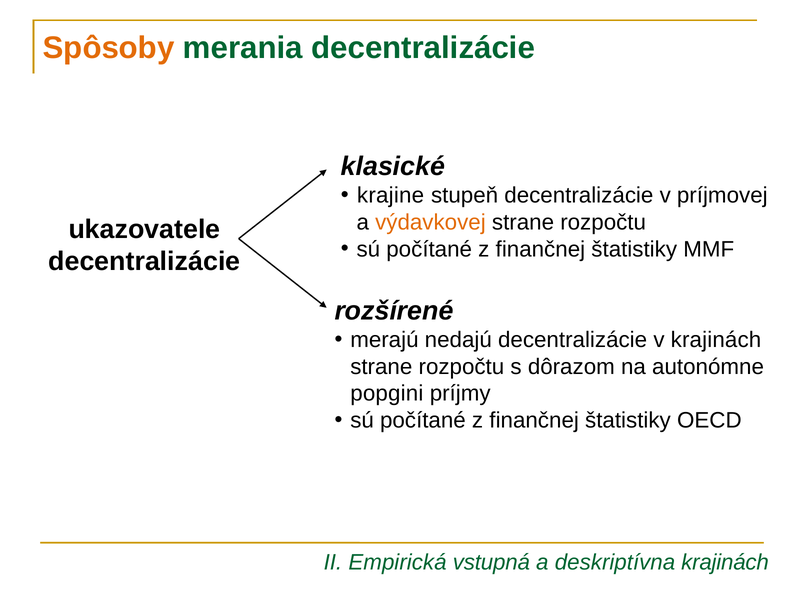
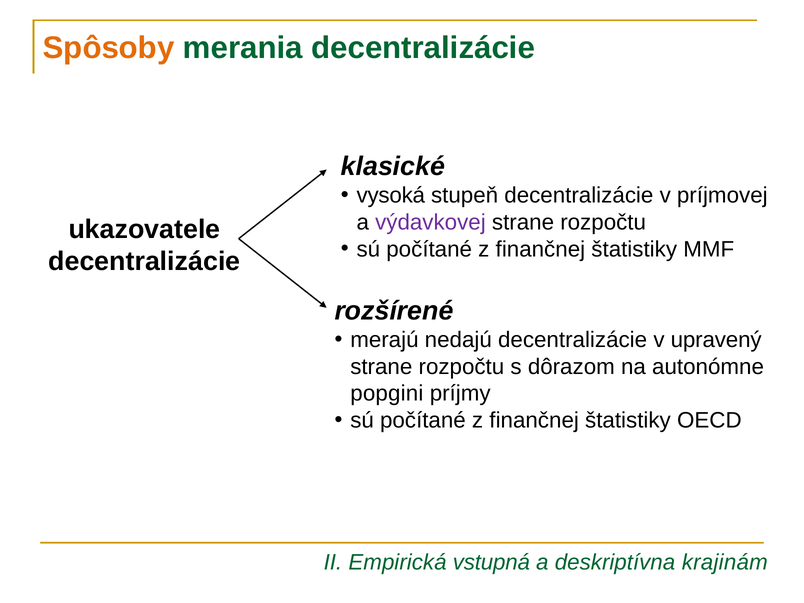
krajine: krajine -> vysoká (391, 196)
výdavkovej colour: orange -> purple (430, 222)
v krajinách: krajinách -> upravený (716, 340)
deskriptívna krajinách: krajinách -> krajinám (725, 563)
